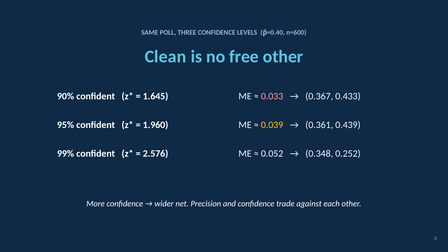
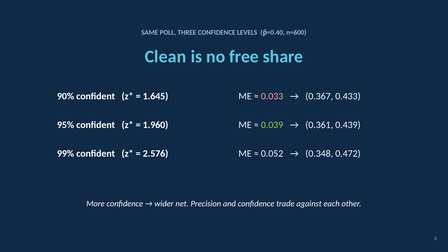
free other: other -> share (283, 57)
0.039 colour: yellow -> light green (272, 125)
0.252: 0.252 -> 0.472 (348, 154)
